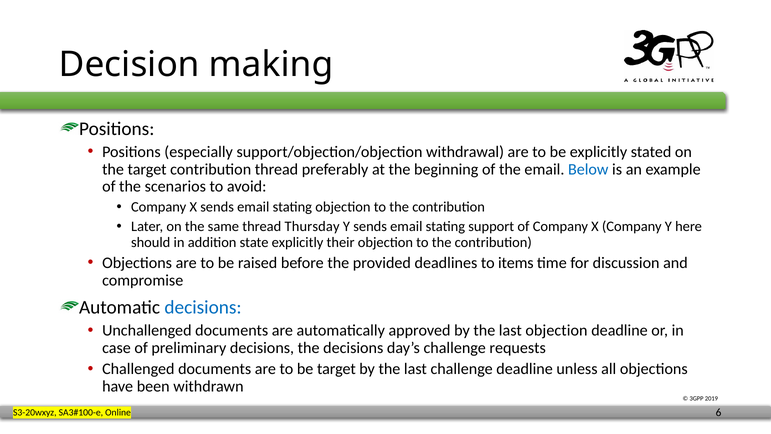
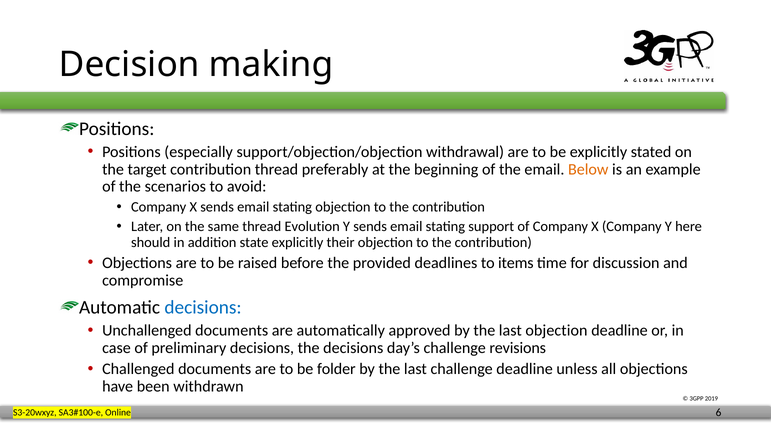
Below colour: blue -> orange (588, 169)
Thursday: Thursday -> Evolution (312, 227)
requests: requests -> revisions (518, 348)
be target: target -> folder (336, 369)
